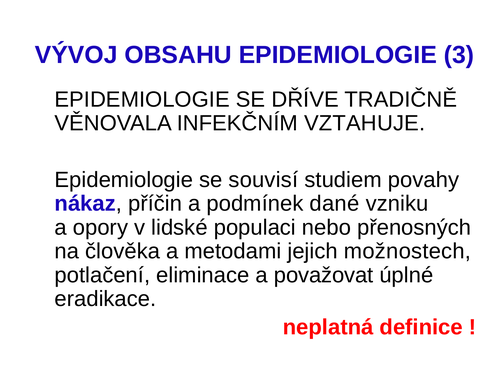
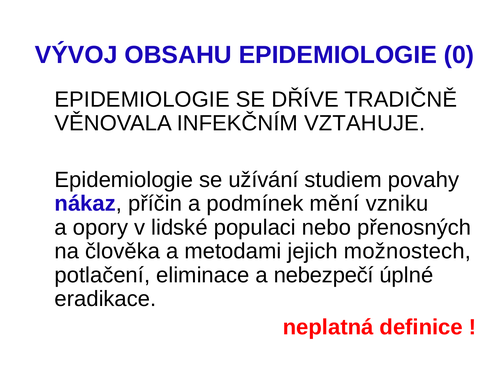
3: 3 -> 0 (459, 55)
souvisí: souvisí -> užívání (264, 180)
dané: dané -> mění (334, 204)
považovat: považovat -> nebezpečí (324, 275)
